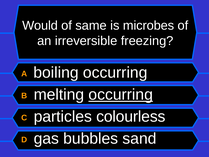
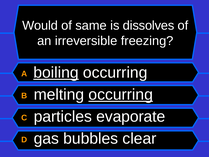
microbes: microbes -> dissolves (149, 25)
boiling underline: none -> present (56, 73)
colourless: colourless -> evaporate (131, 116)
sand: sand -> clear (139, 138)
